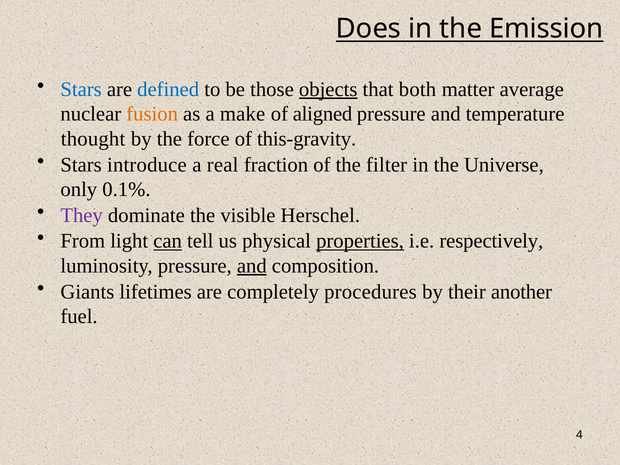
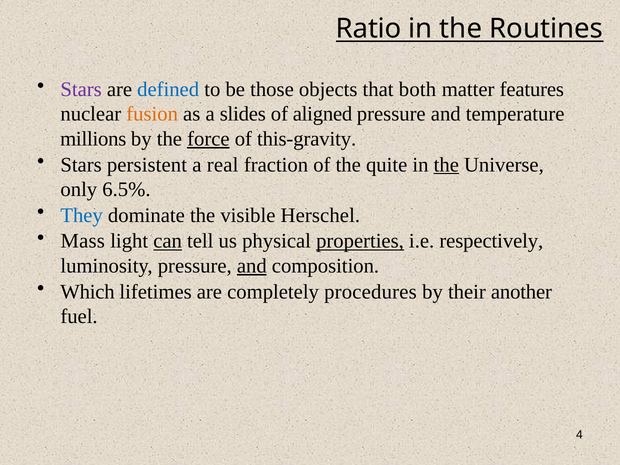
Does: Does -> Ratio (369, 29)
Emission: Emission -> Routines (546, 29)
Stars colour: blue -> purple (81, 89)
objects underline: present -> none (328, 89)
average: average -> features (532, 89)
make: make -> slides (243, 114)
thought: thought -> millions (93, 139)
force underline: none -> present (208, 139)
introduce: introduce -> persistent (147, 165)
filter: filter -> quite (387, 165)
the underline: none -> present (446, 165)
0.1%: 0.1% -> 6.5% (126, 190)
They colour: purple -> blue (82, 215)
From: From -> Mass (83, 241)
Giants: Giants -> Which (87, 292)
